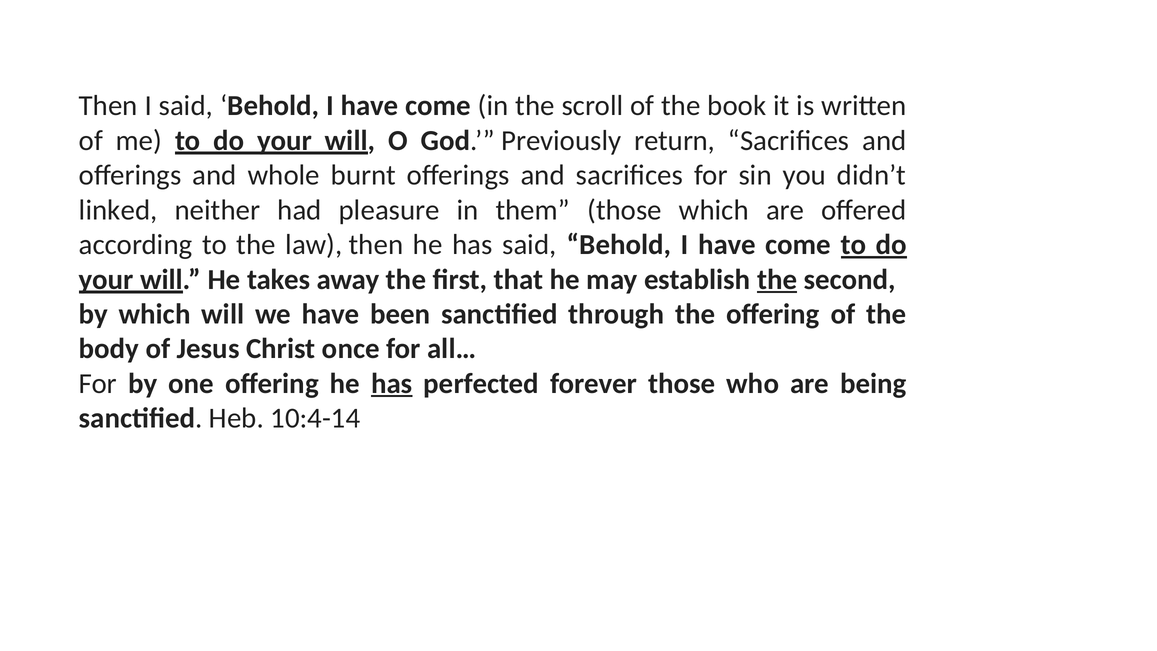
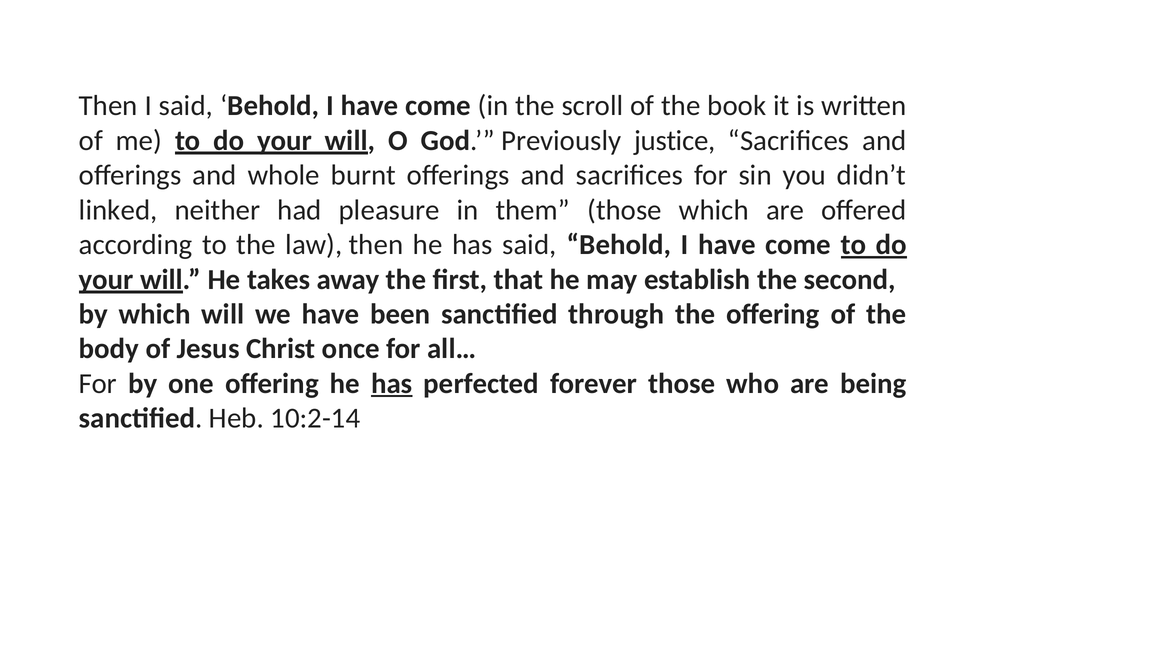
return: return -> justice (675, 141)
the underline: present -> none (777, 279)
10:4-14: 10:4-14 -> 10:2-14 (315, 418)
